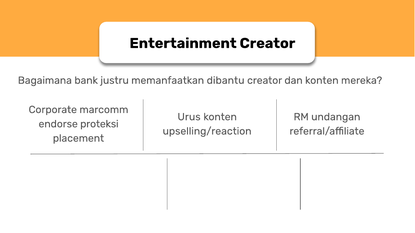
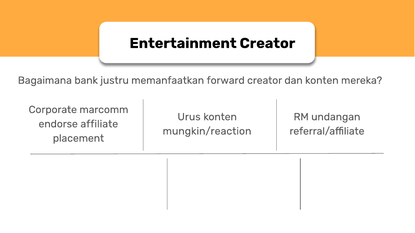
dibantu: dibantu -> forward (226, 81)
proteksi: proteksi -> affiliate (99, 124)
upselling/reaction: upselling/reaction -> mungkin/reaction (207, 131)
